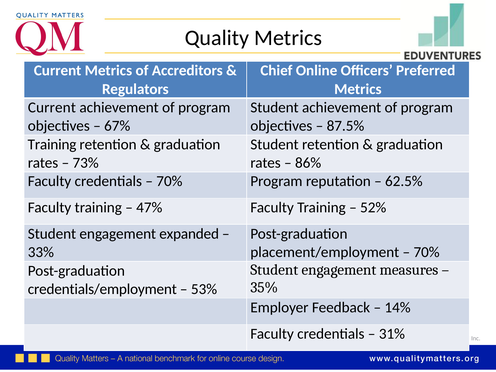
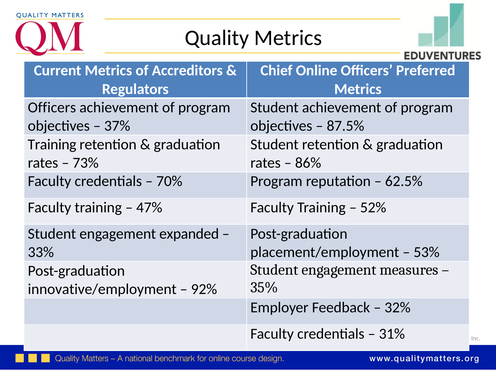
Current: Current -> Officers (52, 108)
67%: 67% -> 37% (117, 126)
70%: 70% -> 53% (427, 252)
credentials/employment: credentials/employment -> innovative/employment (102, 289)
53%: 53% -> 92% (204, 289)
14%: 14% -> 32% (398, 308)
